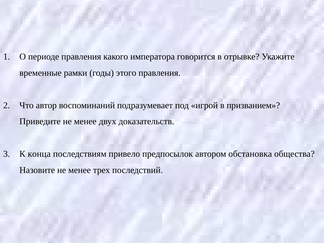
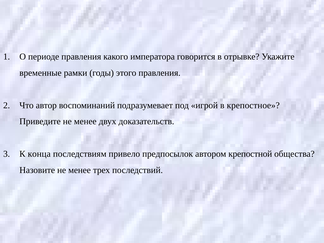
призванием: призванием -> крепостное (253, 105)
обстановка: обстановка -> крепостной (250, 154)
